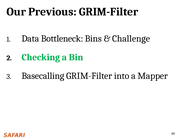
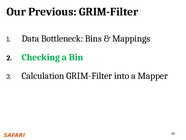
Challenge: Challenge -> Mappings (131, 38)
Basecalling: Basecalling -> Calculation (43, 76)
